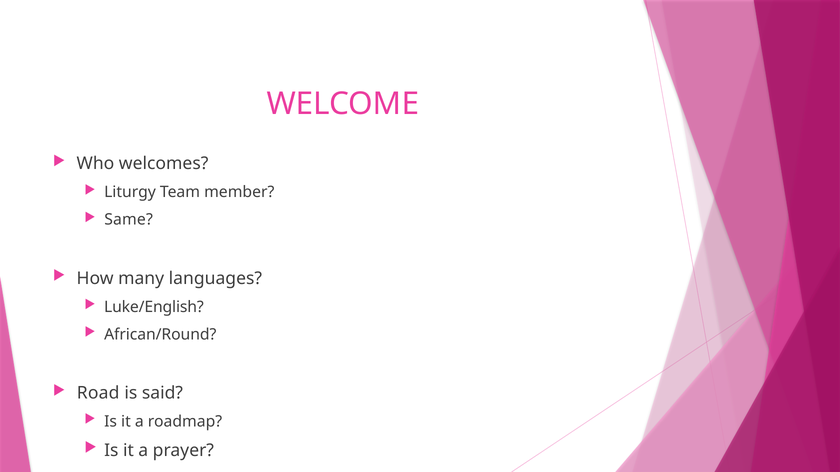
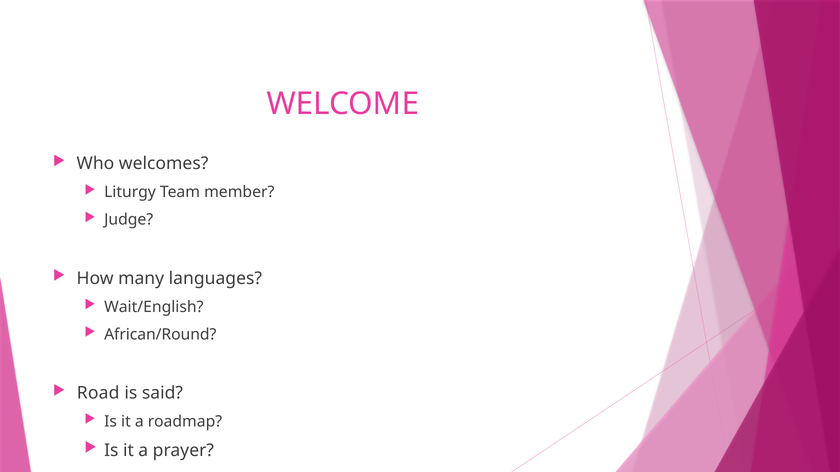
Same: Same -> Judge (129, 220)
Luke/English: Luke/English -> Wait/English (154, 307)
